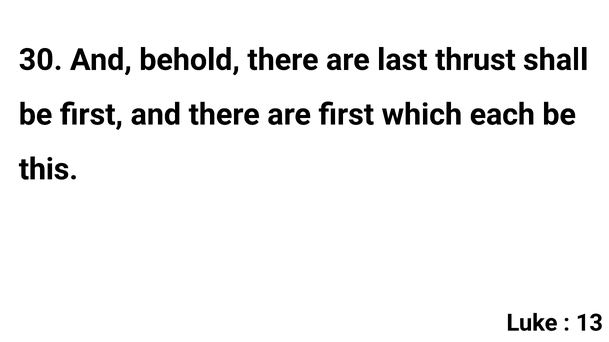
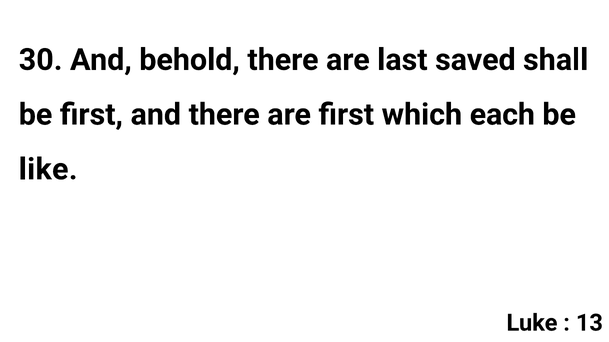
thrust: thrust -> saved (475, 60)
this: this -> like (48, 170)
